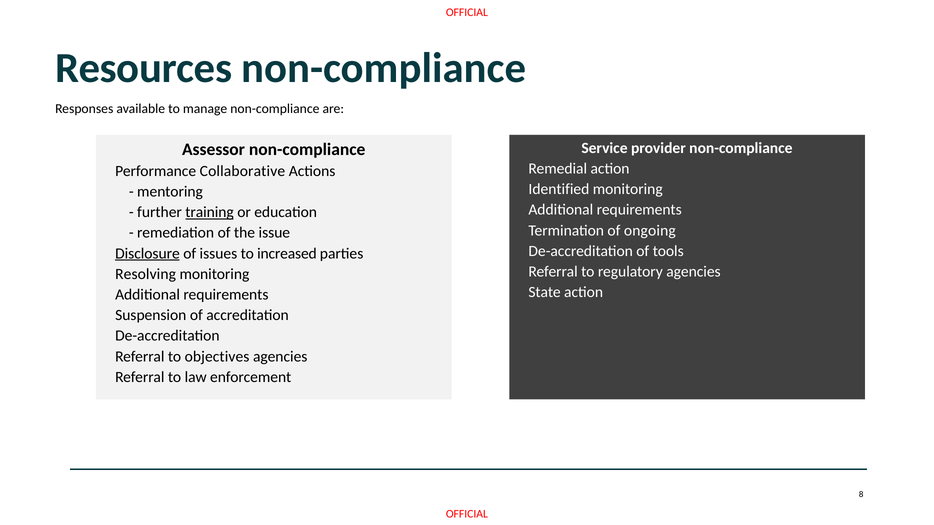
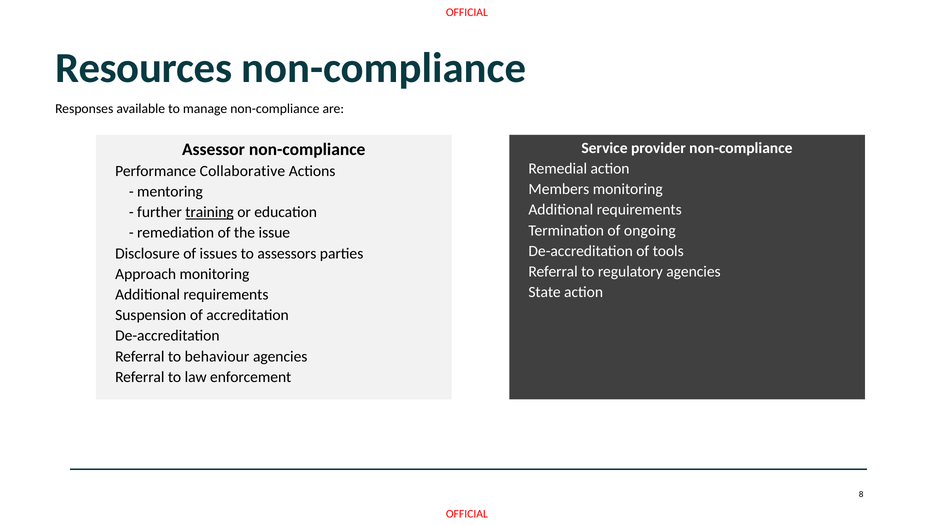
Identified: Identified -> Members (559, 189)
Disclosure underline: present -> none (147, 254)
increased: increased -> assessors (287, 254)
Resolving: Resolving -> Approach (146, 274)
objectives: objectives -> behaviour (217, 357)
